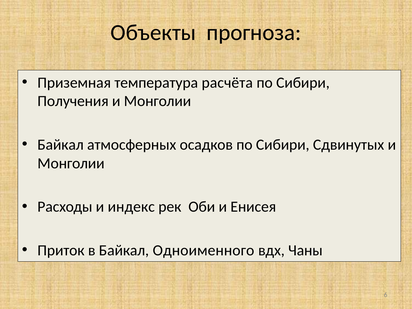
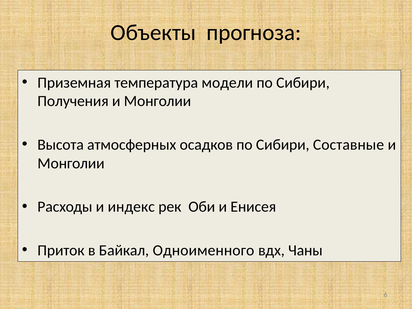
расчёта: расчёта -> модели (227, 83)
Байкал: Байкал -> Высота (61, 145)
Сдвинутых: Сдвинутых -> Составные (348, 145)
